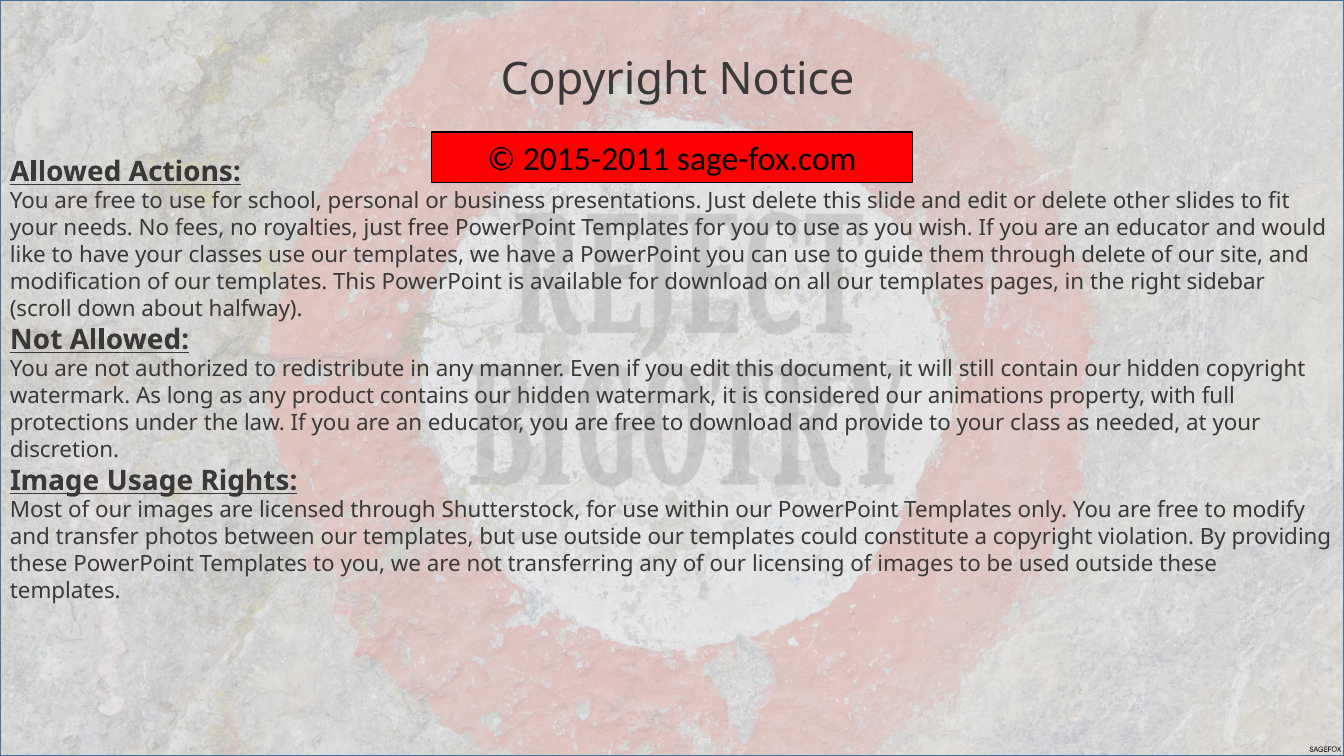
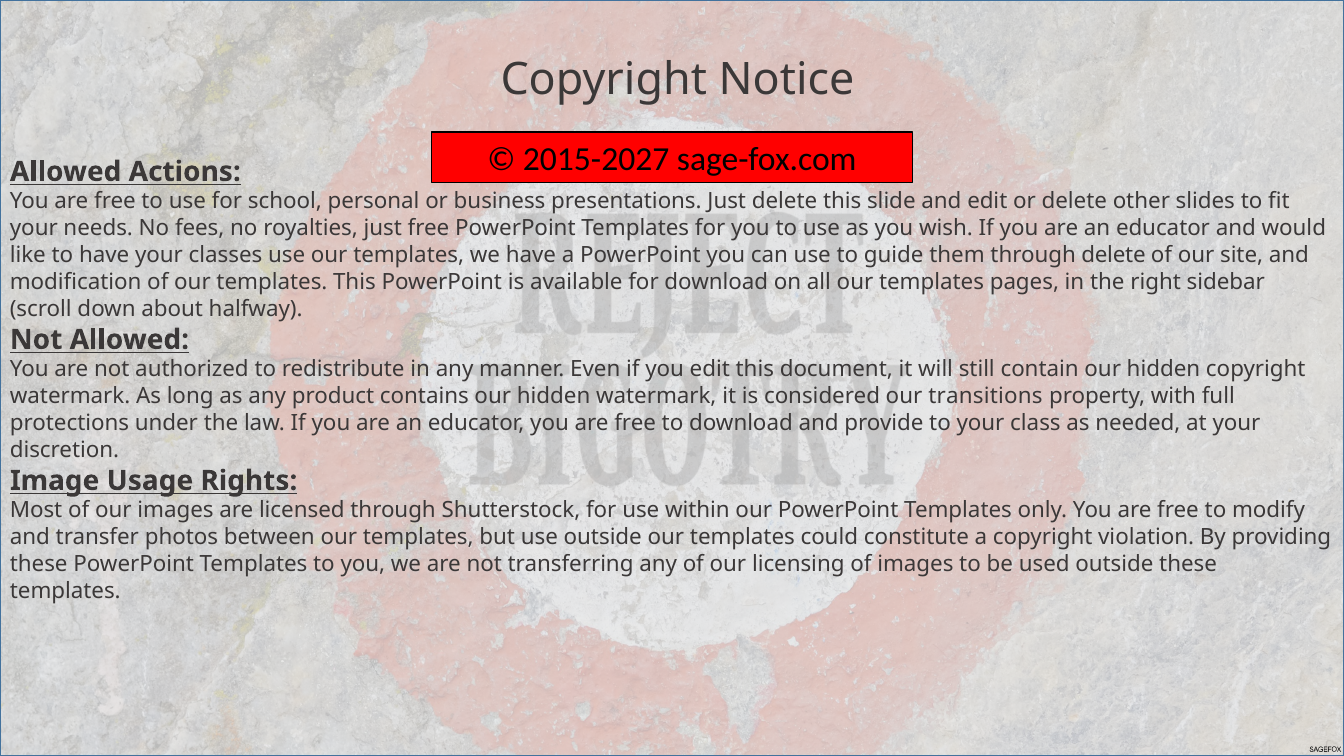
2015-2011: 2015-2011 -> 2015-2027 (596, 159)
animations: animations -> transitions (986, 396)
